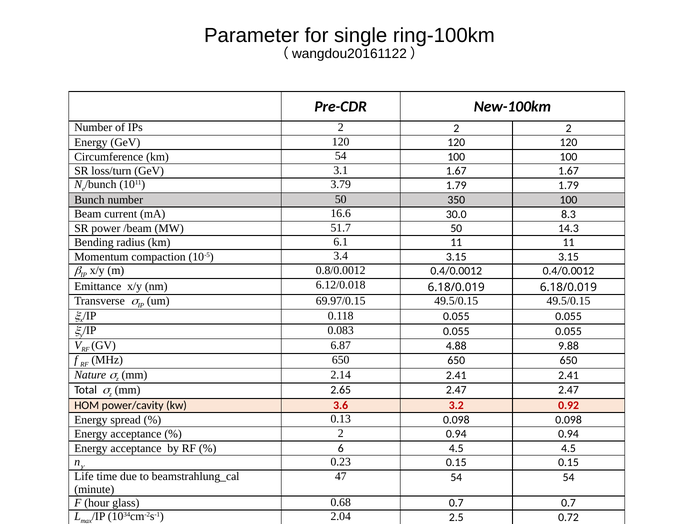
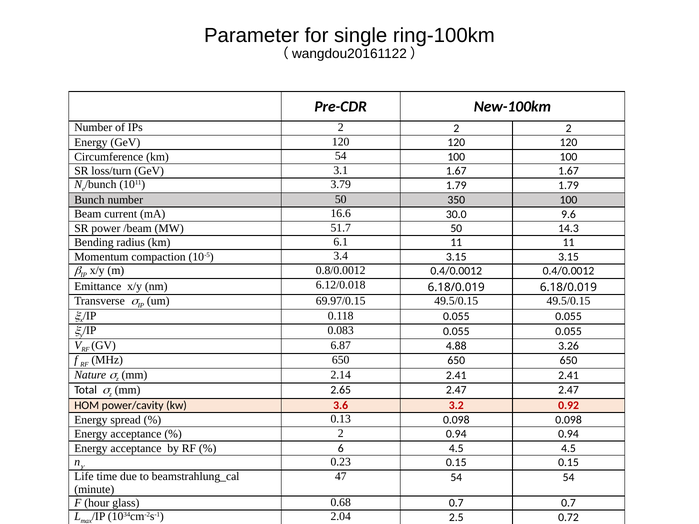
8.3: 8.3 -> 9.6 (569, 214)
9.88: 9.88 -> 3.26 (569, 346)
